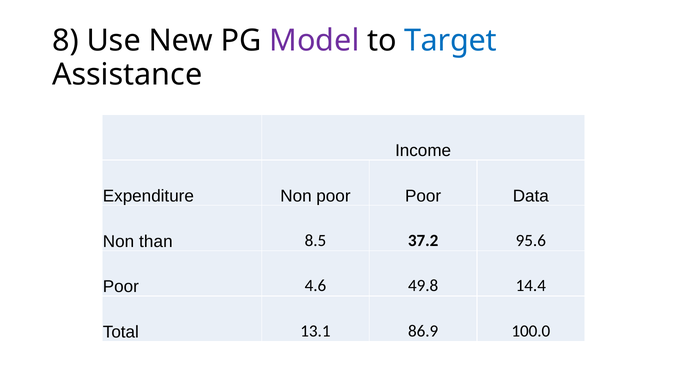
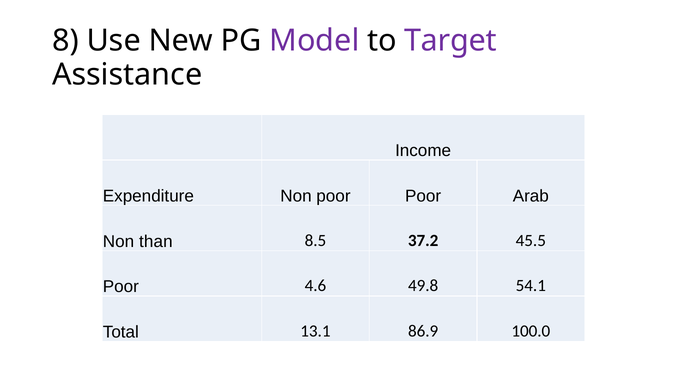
Target colour: blue -> purple (450, 41)
Data: Data -> Arab (531, 196)
95.6: 95.6 -> 45.5 (531, 240)
14.4: 14.4 -> 54.1 (531, 286)
